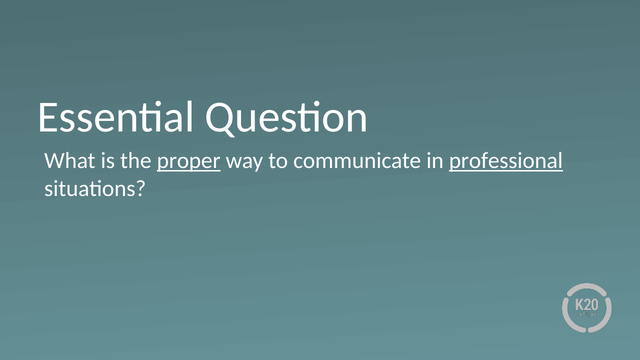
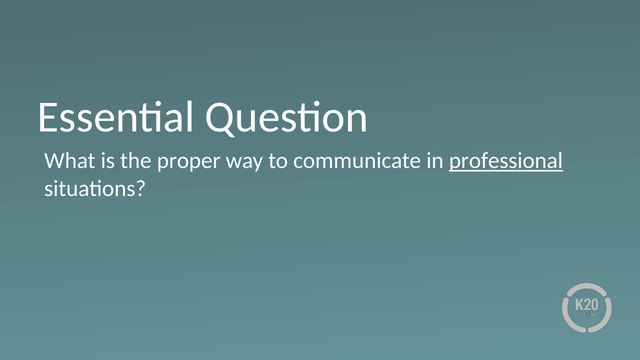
proper underline: present -> none (189, 161)
